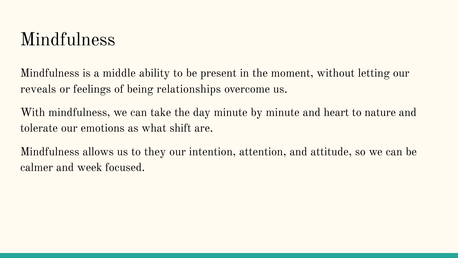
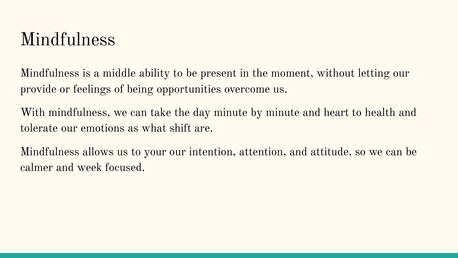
reveals: reveals -> provide (38, 89)
relationships: relationships -> opportunities (189, 89)
nature: nature -> health (380, 112)
they: they -> your (155, 151)
